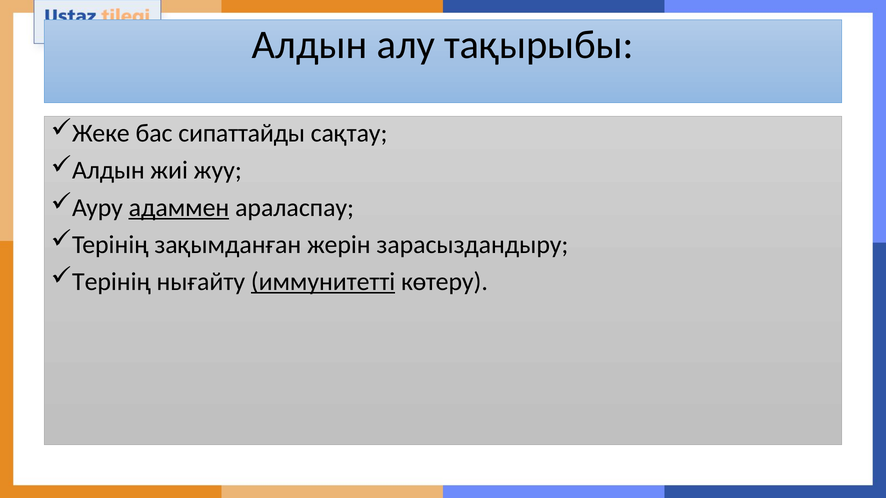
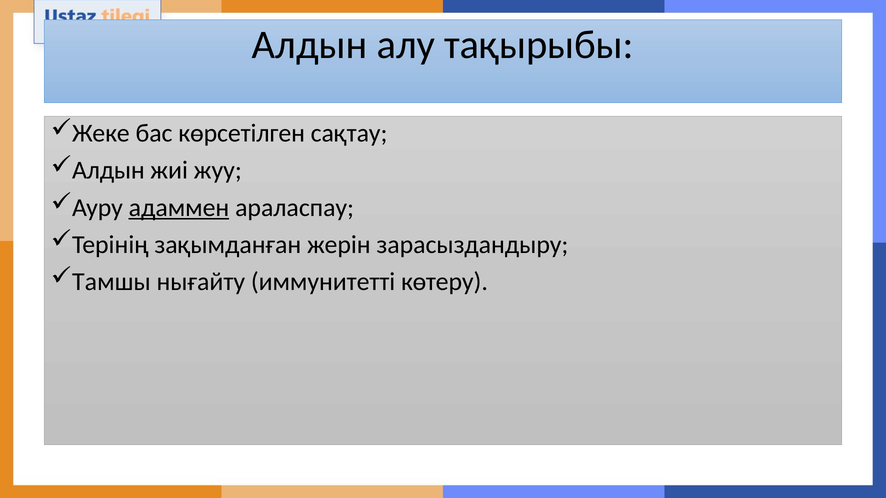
сипаттайды: сипаттайды -> көрсетілген (242, 133)
Терінің: Терінің -> Тамшы (111, 282)
иммунитетті underline: present -> none (323, 282)
